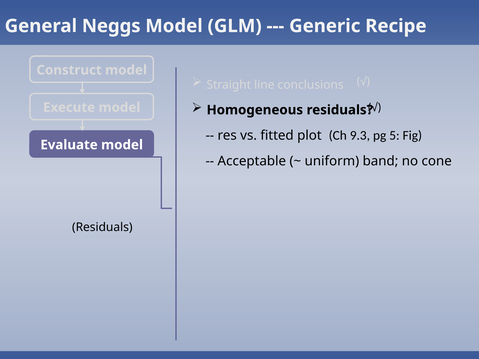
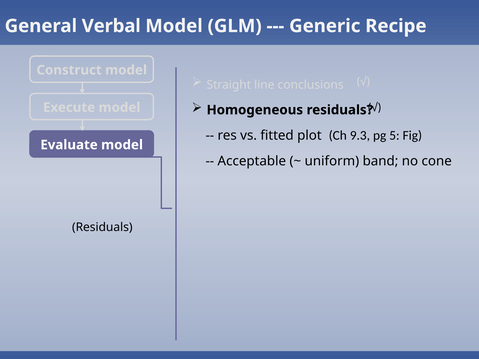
Neggs: Neggs -> Verbal (111, 26)
